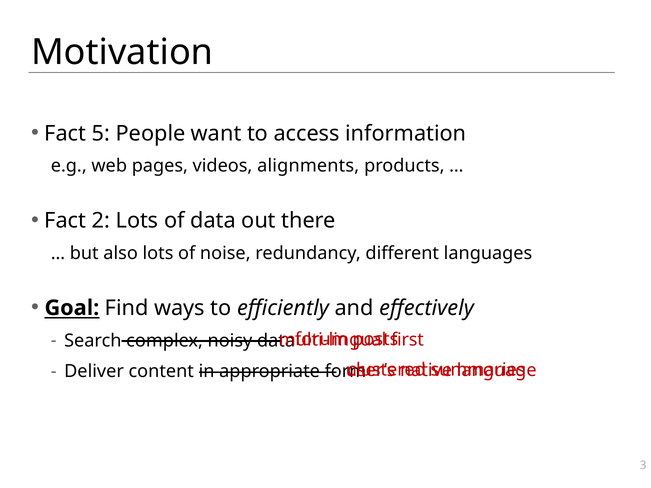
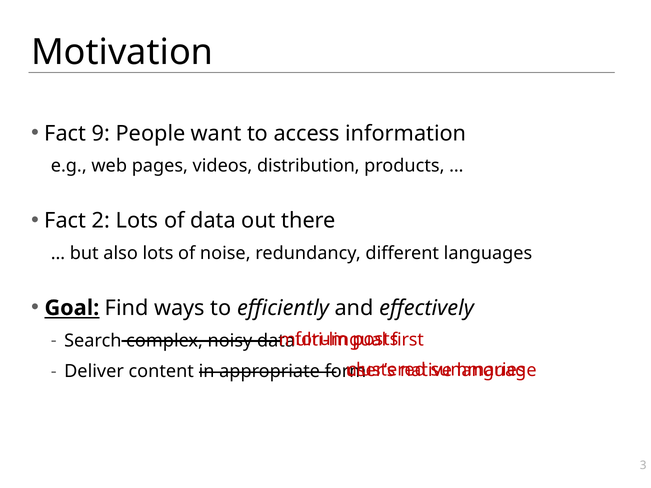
5: 5 -> 9 (101, 133)
alignments: alignments -> distribution (308, 166)
